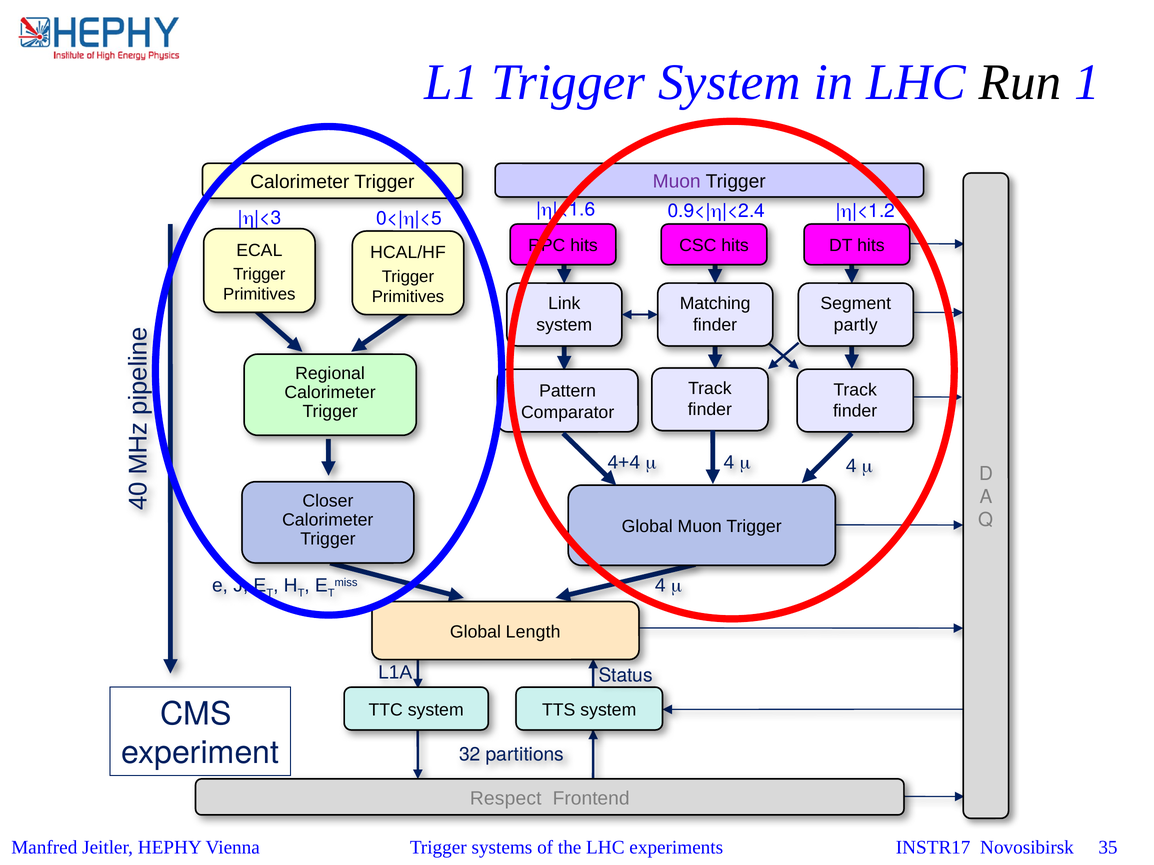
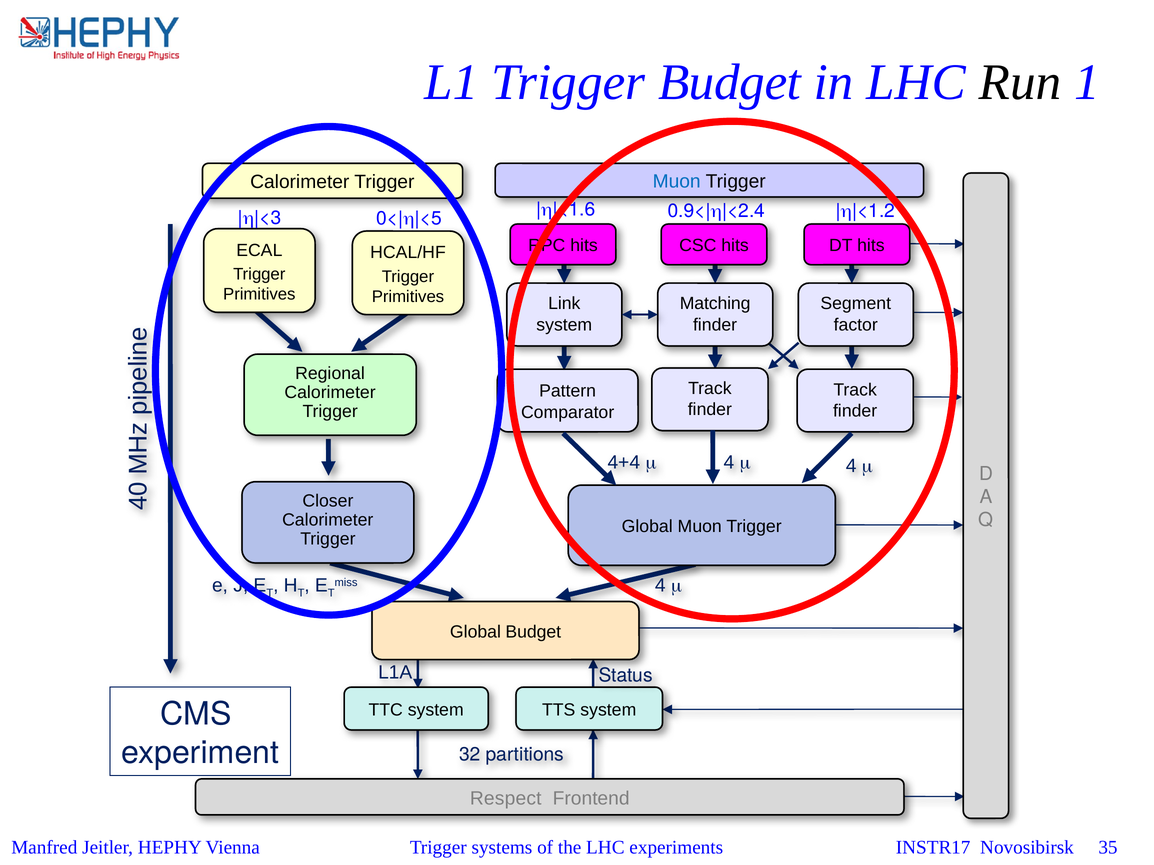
Trigger System: System -> Budget (730, 82)
Muon colour: purple -> blue (677, 182)
partly: partly -> factor (856, 325)
Global Length: Length -> Budget (533, 632)
